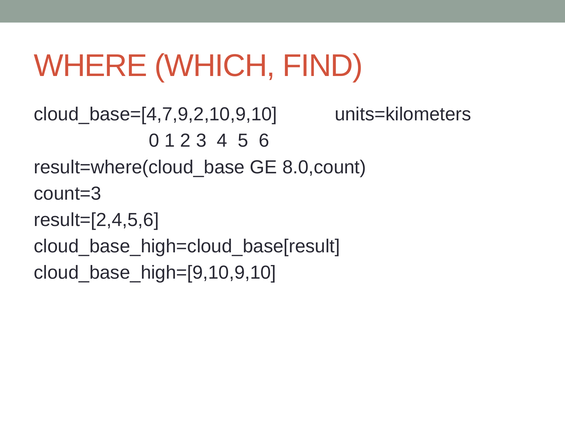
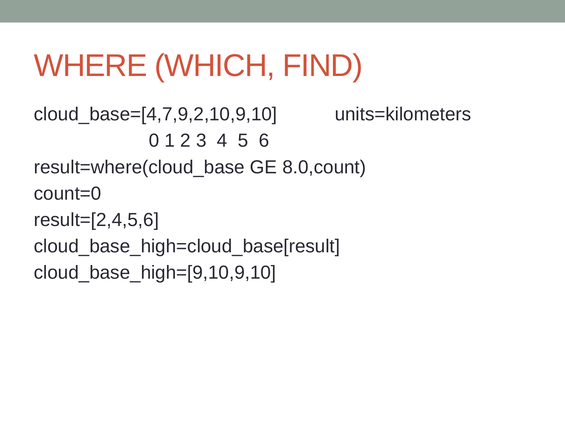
count=3: count=3 -> count=0 (68, 193)
